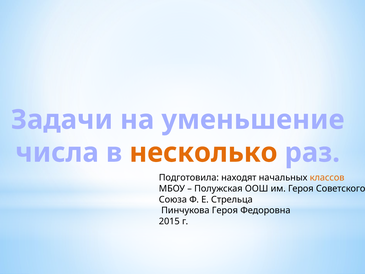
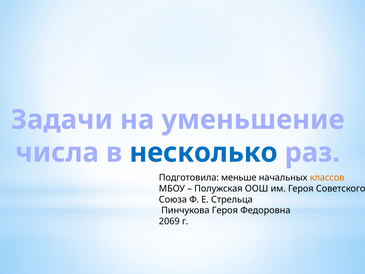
несколько colour: orange -> blue (203, 153)
находят: находят -> меньше (239, 177)
2015: 2015 -> 2069 (169, 221)
